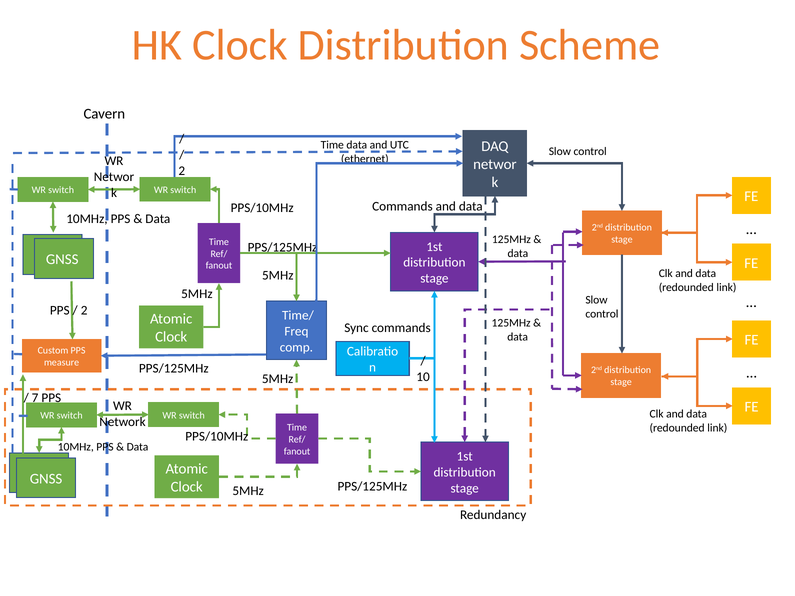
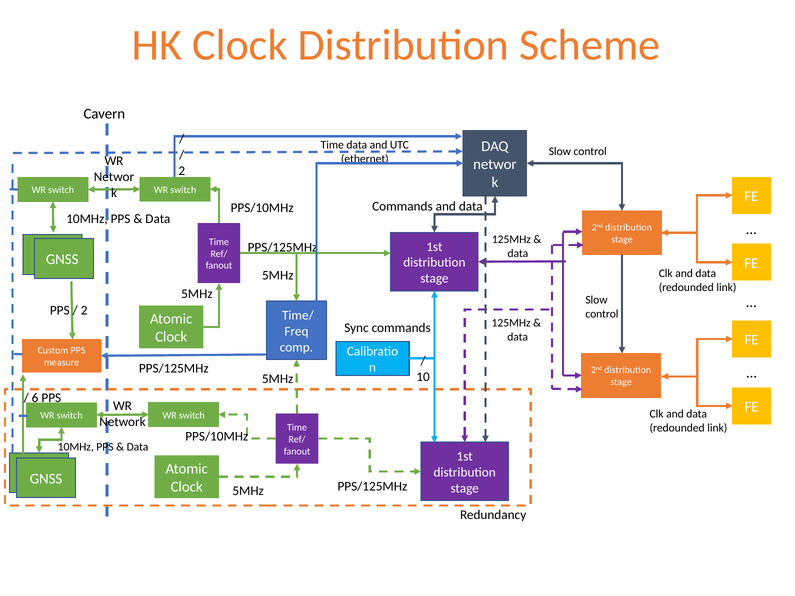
7: 7 -> 6 (35, 398)
